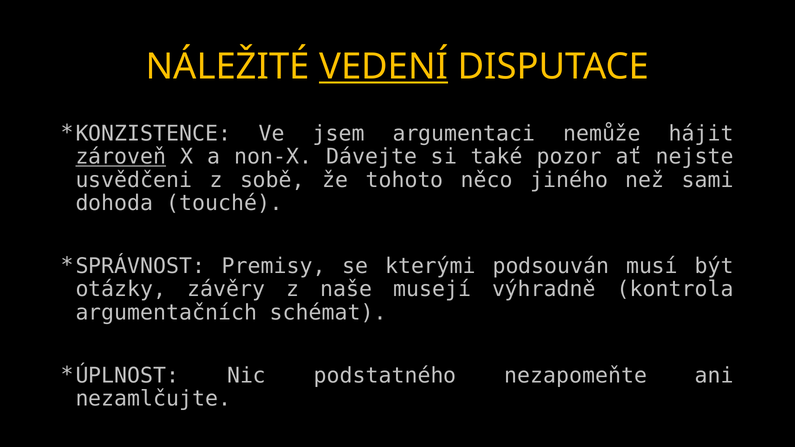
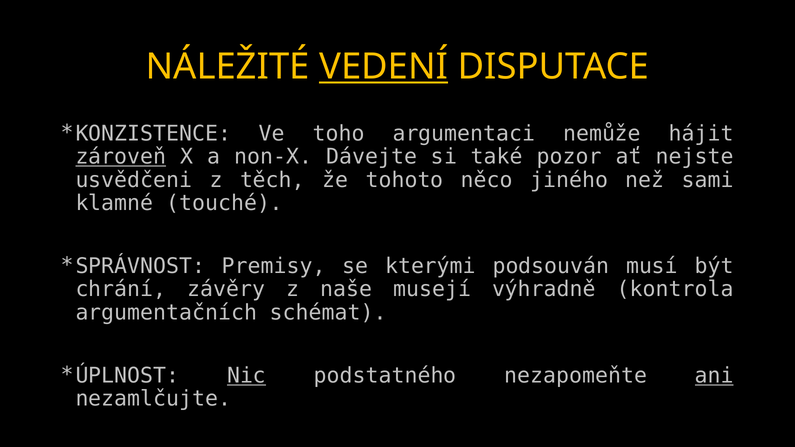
jsem: jsem -> toho (339, 134)
sobě: sobě -> těch (272, 180)
dohoda: dohoda -> klamné (114, 203)
otázky: otázky -> chrání (121, 290)
Nic underline: none -> present (246, 376)
ani underline: none -> present (714, 376)
